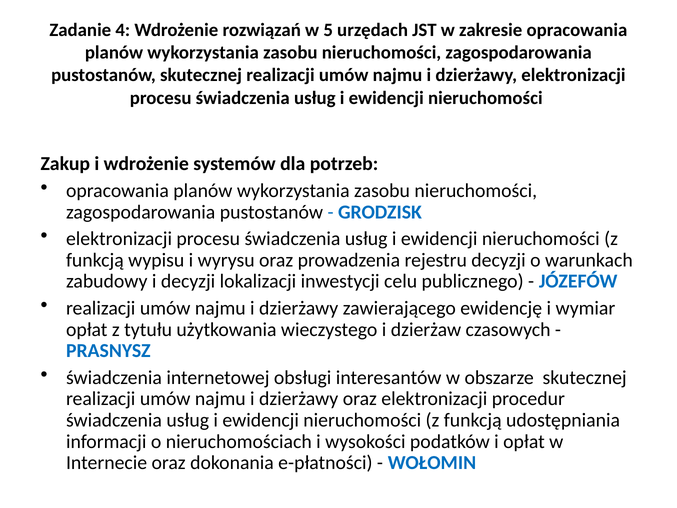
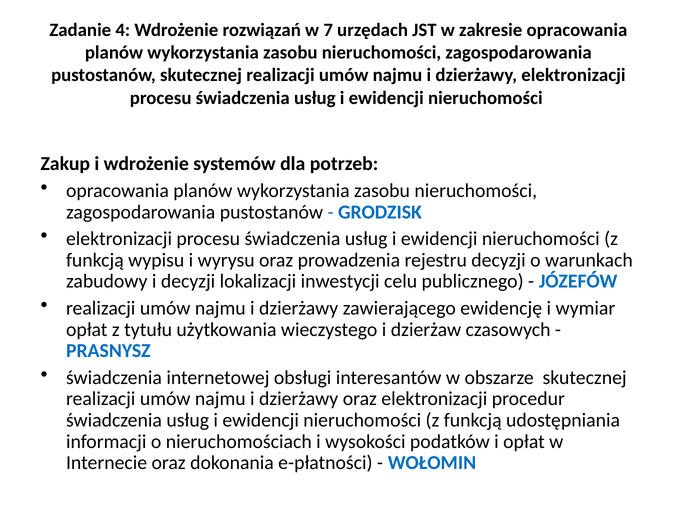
5: 5 -> 7 (328, 30)
